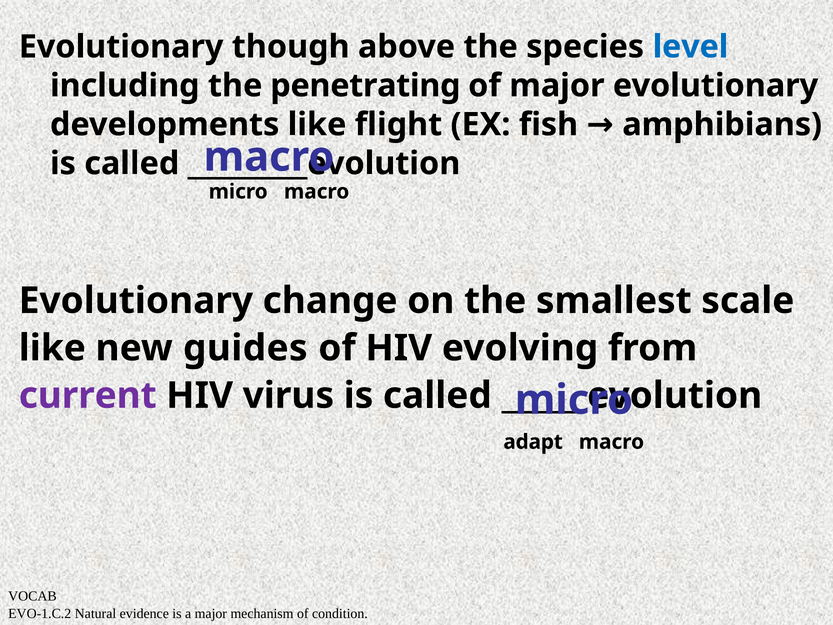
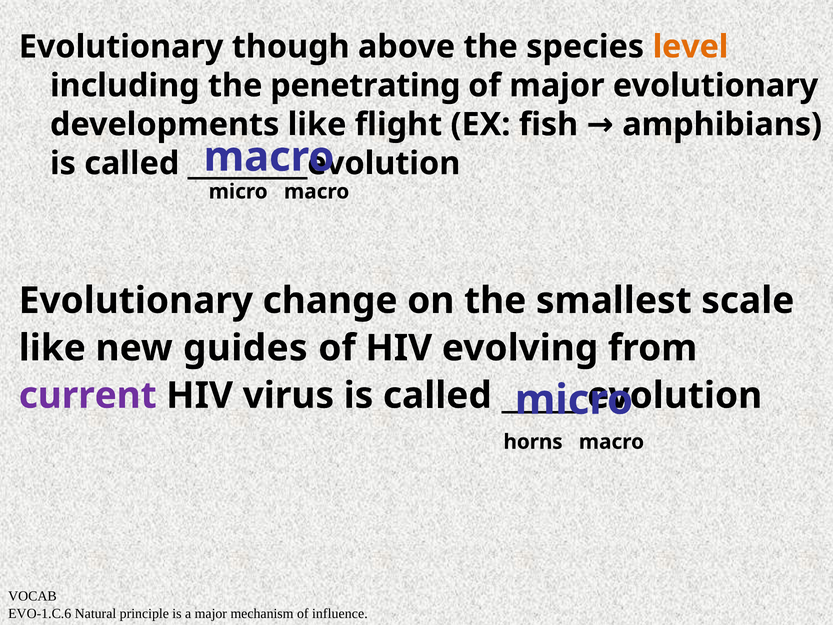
level colour: blue -> orange (690, 47)
adapt: adapt -> horns (533, 442)
EVO-1.C.2: EVO-1.C.2 -> EVO-1.C.6 (40, 614)
evidence: evidence -> principle (144, 614)
condition: condition -> influence (340, 614)
